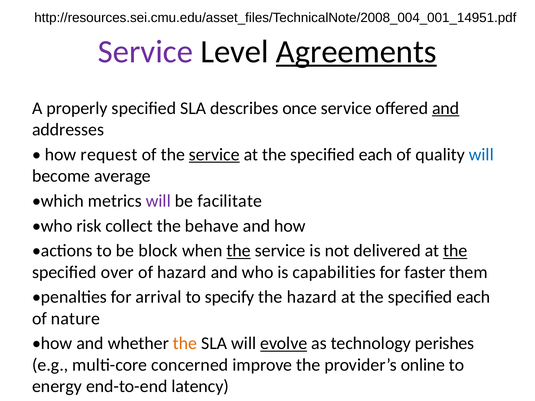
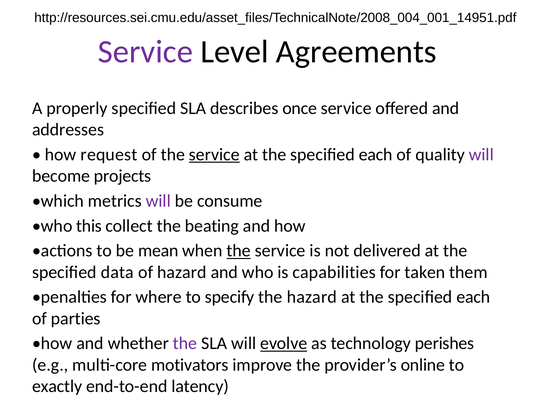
Agreements underline: present -> none (356, 52)
and underline: present -> none (446, 108)
will colour: blue -> purple (481, 155)
average: average -> projects (123, 176)
facilitate: facilitate -> consume (230, 201)
risk: risk -> this (89, 226)
behave: behave -> beating (212, 226)
block: block -> mean (158, 251)
the underline: present -> none (455, 251)
over: over -> data (117, 272)
faster: faster -> taken (425, 272)
arrival: arrival -> where (159, 297)
nature: nature -> parties (76, 319)
the colour: orange -> purple (185, 344)
concerned: concerned -> motivators (190, 365)
energy: energy -> exactly (57, 386)
